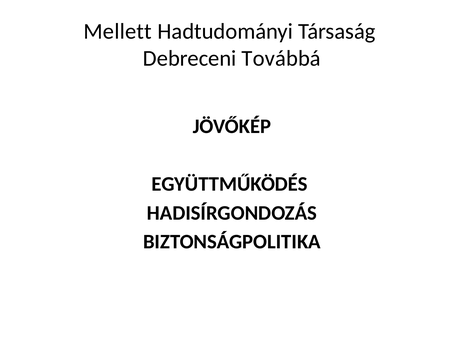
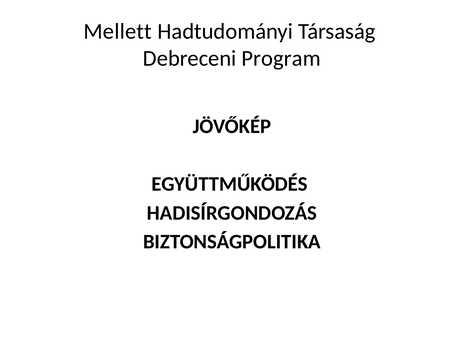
Továbbá: Továbbá -> Program (281, 58)
